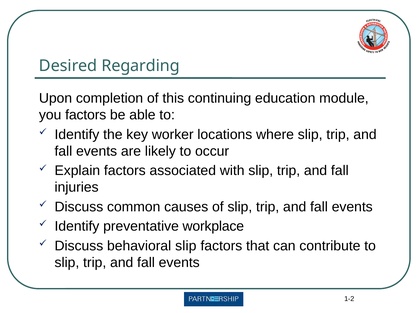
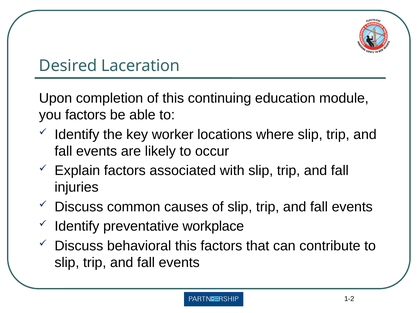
Regarding: Regarding -> Laceration (141, 66)
behavioral slip: slip -> this (186, 246)
